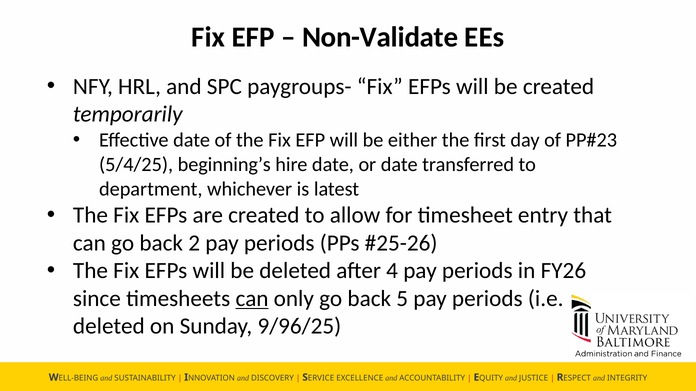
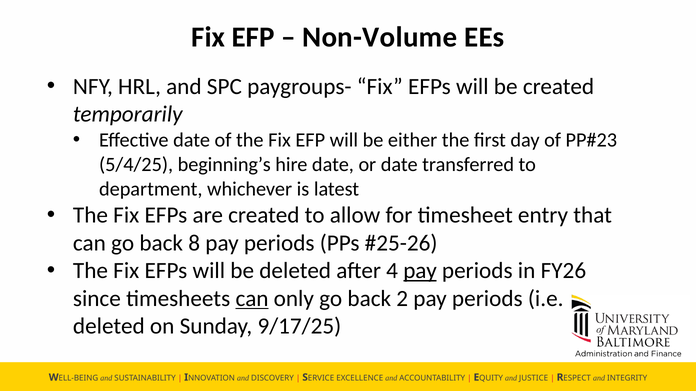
Non-Validate: Non-Validate -> Non-Volume (380, 37)
2: 2 -> 8 (194, 243)
pay underline: none -> present (420, 271)
5: 5 -> 2 (402, 299)
9/96/25: 9/96/25 -> 9/17/25 (299, 327)
